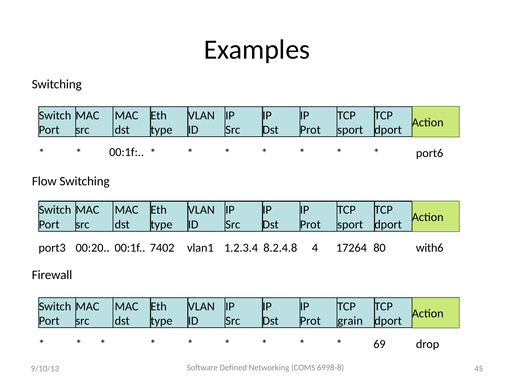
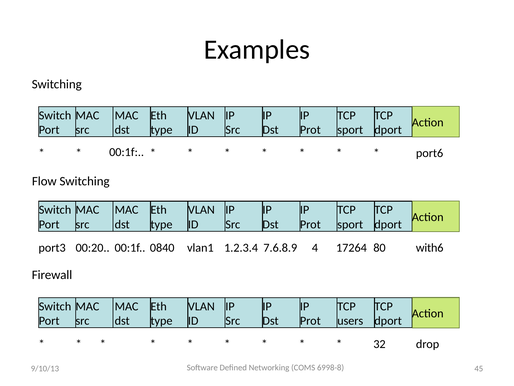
7402: 7402 -> 0840 (162, 247)
8.2.4.8: 8.2.4.8 -> 7.6.8.9 (280, 247)
grain: grain -> users (350, 321)
69: 69 -> 32 (379, 344)
